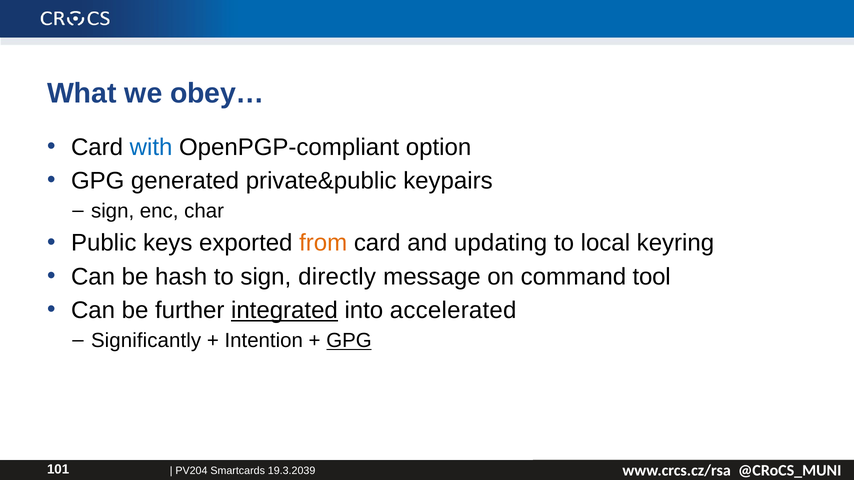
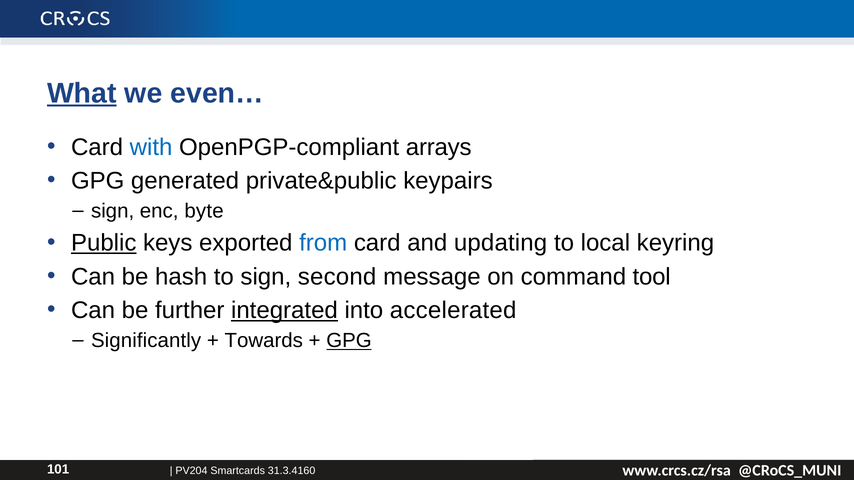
What underline: none -> present (82, 93)
obey…: obey… -> even… (217, 93)
option: option -> arrays (439, 147)
char: char -> byte (204, 211)
Public underline: none -> present (104, 243)
from colour: orange -> blue (323, 243)
directly: directly -> second (337, 277)
Intention: Intention -> Towards (264, 341)
19.3.2039: 19.3.2039 -> 31.3.4160 (292, 471)
